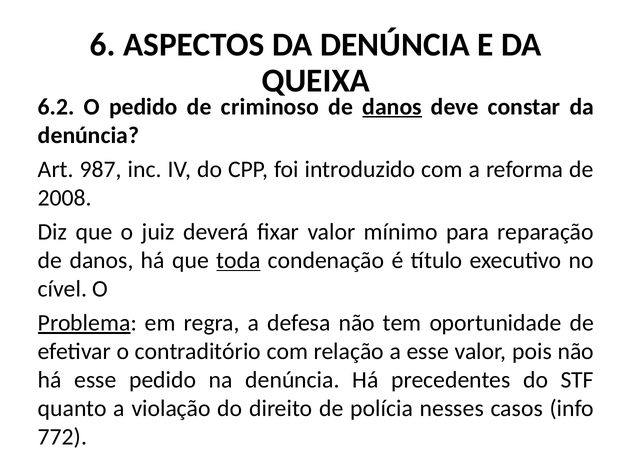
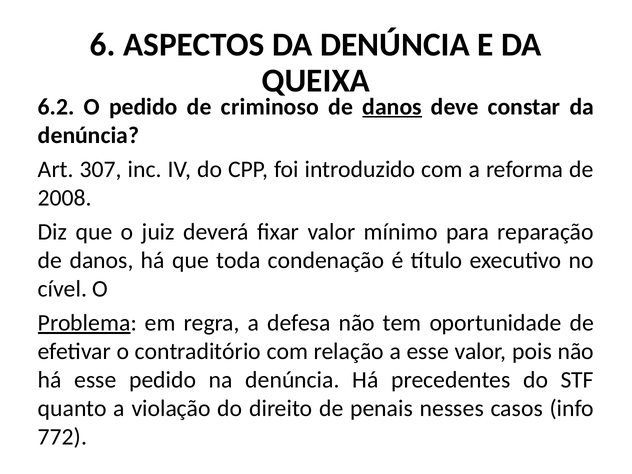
987: 987 -> 307 (101, 169)
toda underline: present -> none (238, 260)
polícia: polícia -> penais (382, 408)
